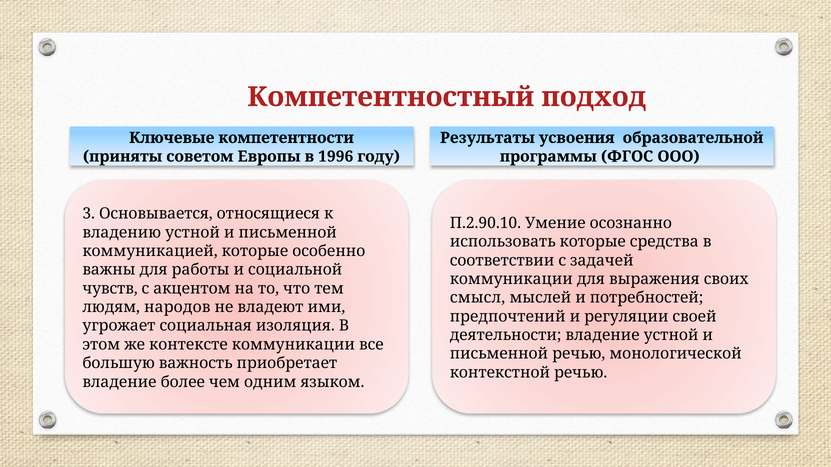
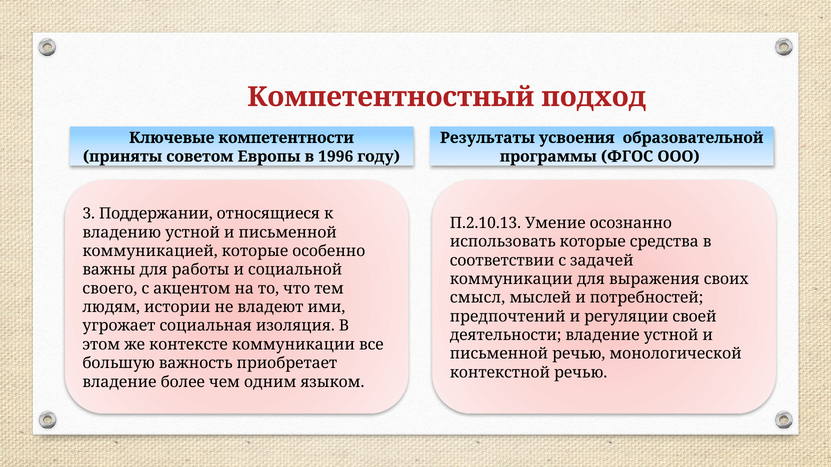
Основывается: Основывается -> Поддержании (156, 214)
П.2.90.10: П.2.90.10 -> П.2.10.13 (485, 223)
чувств: чувств -> своего (110, 289)
народов: народов -> истории (177, 307)
